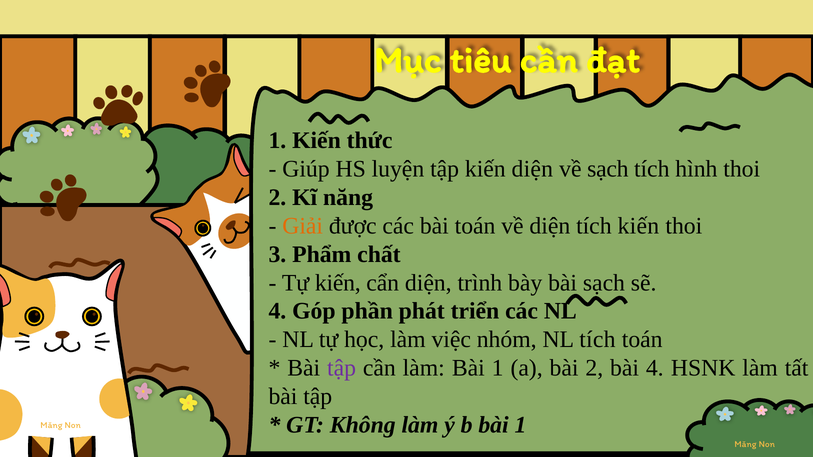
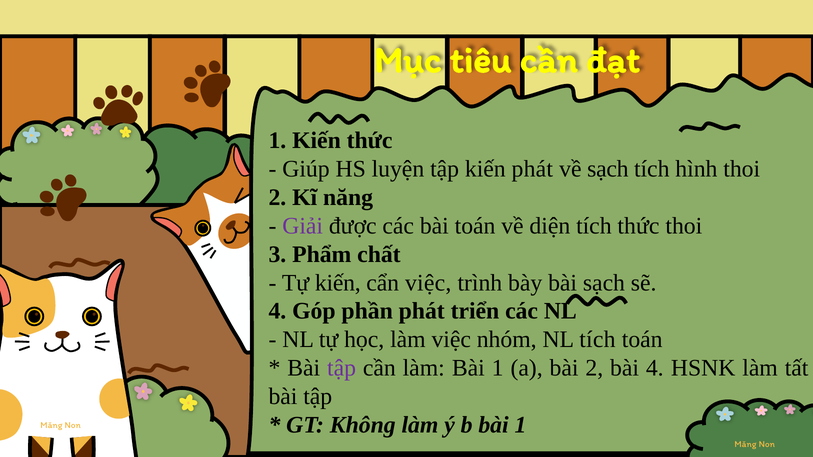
kiến diện: diện -> phát (532, 169)
Giải colour: orange -> purple (303, 226)
tích kiến: kiến -> thức (638, 226)
cẩn diện: diện -> việc (428, 283)
